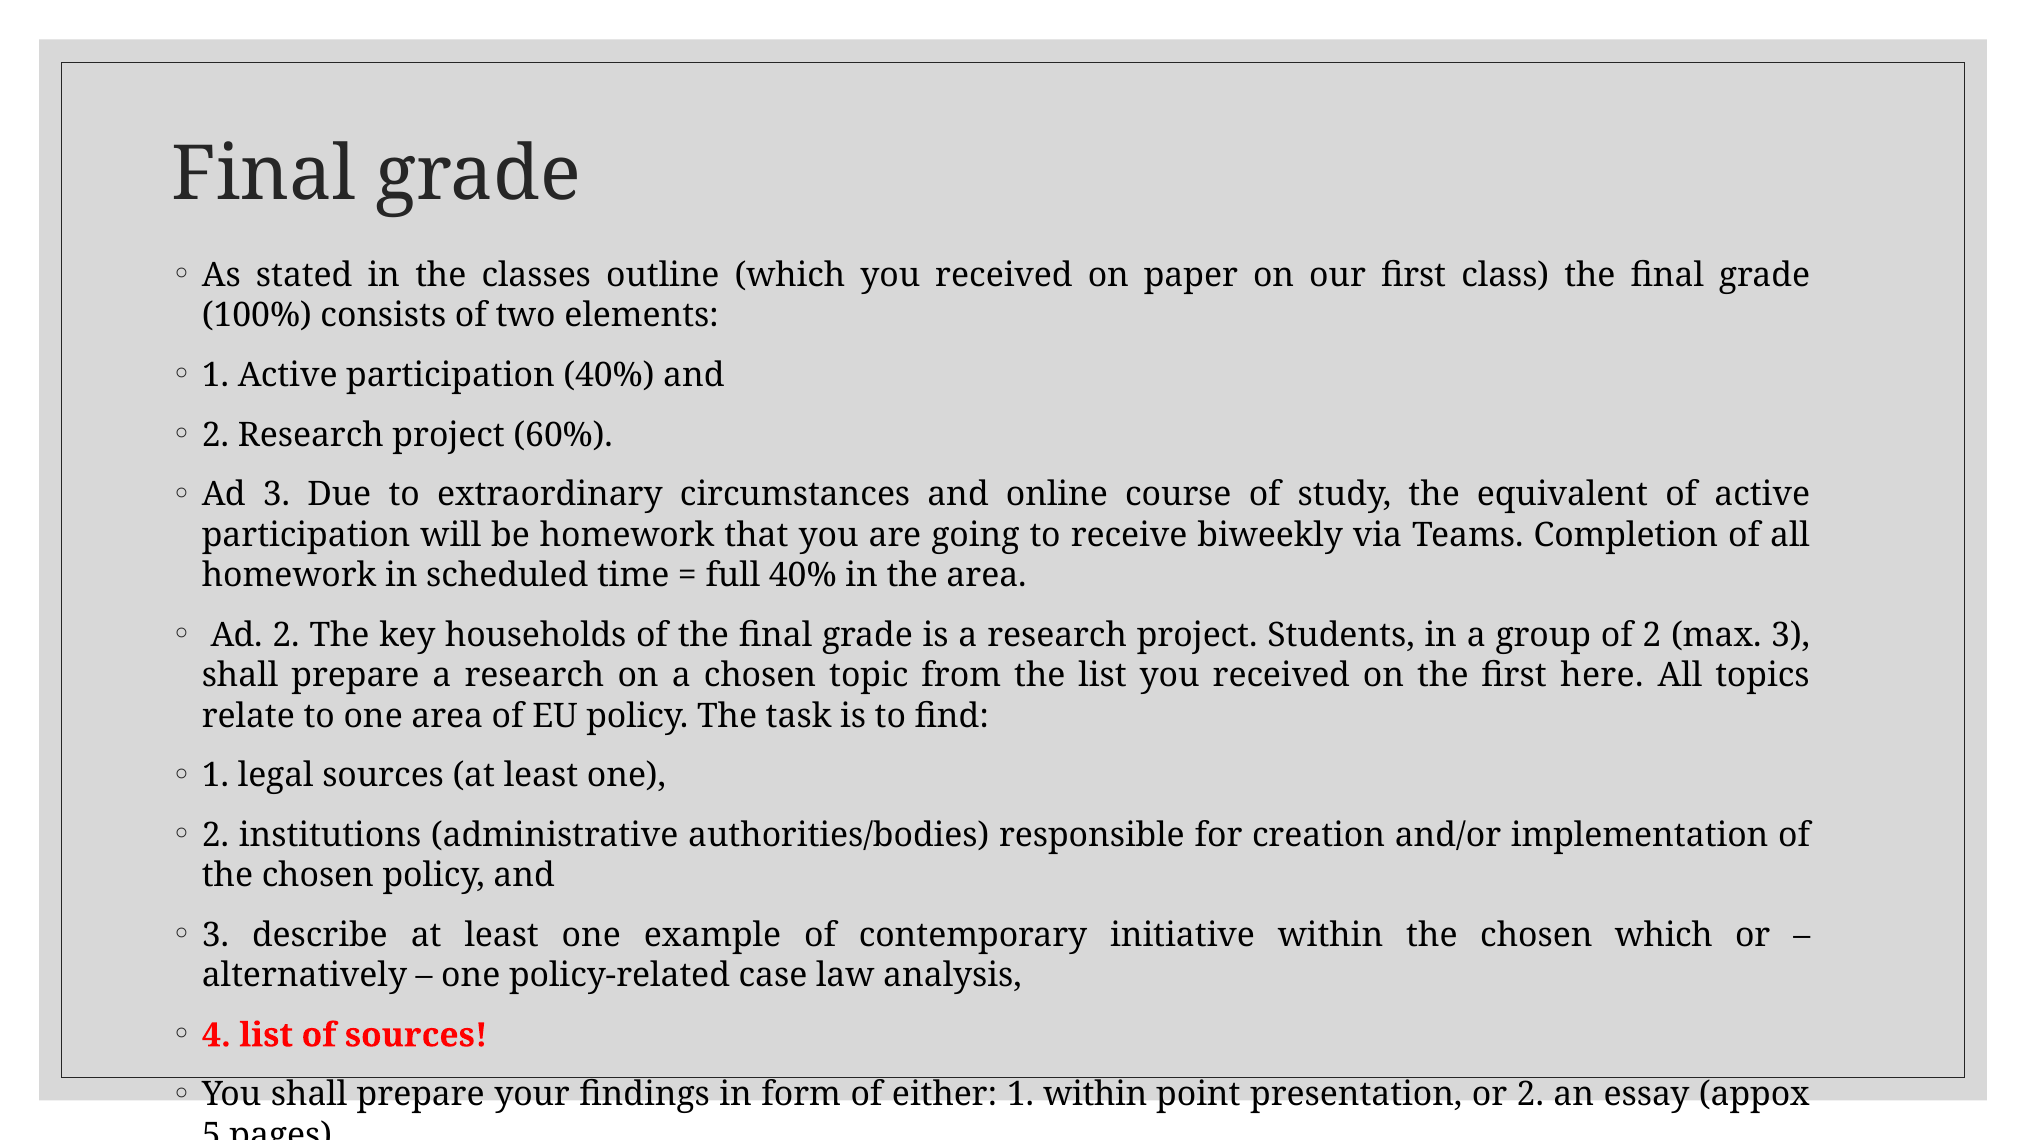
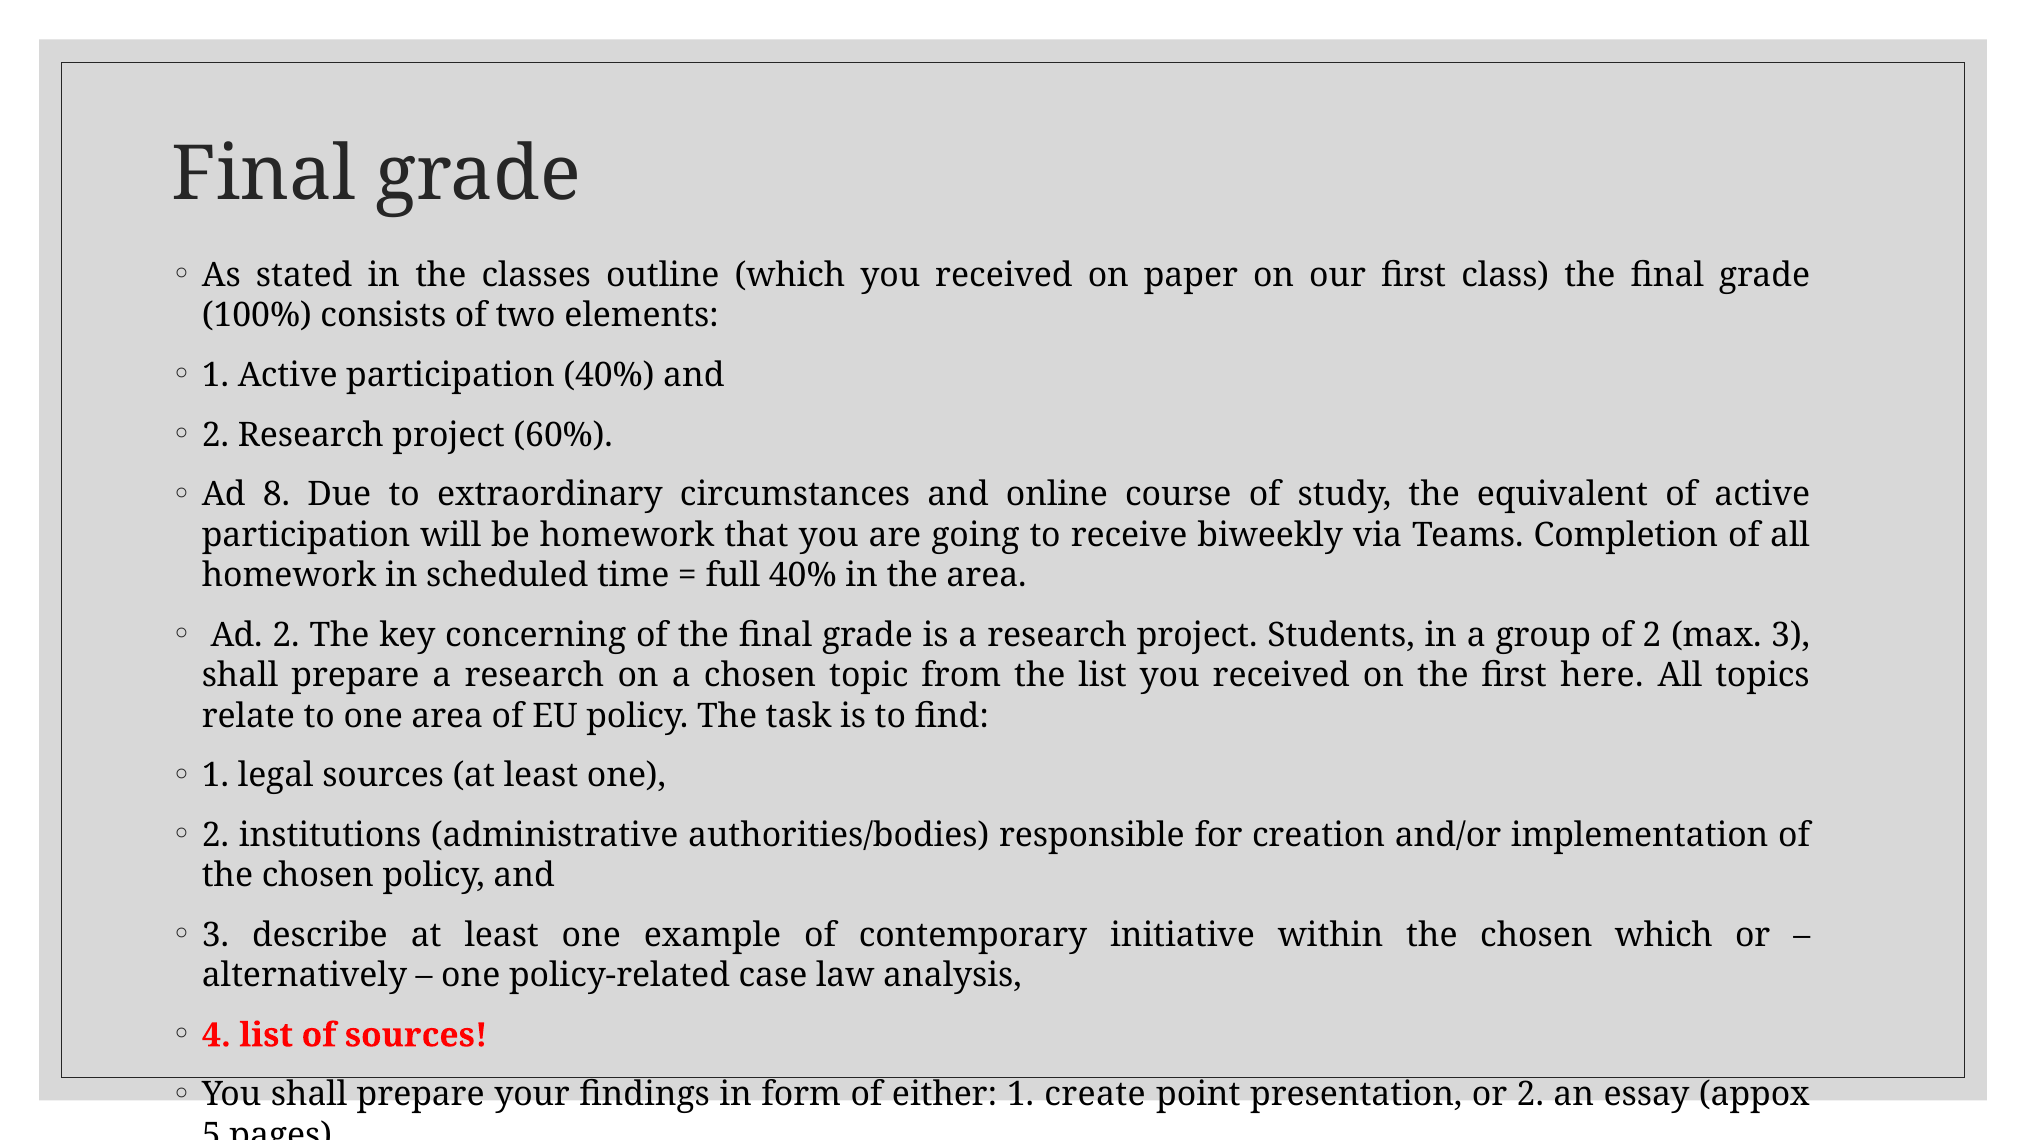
Ad 3: 3 -> 8 (277, 494)
households: households -> concerning (536, 635)
1 within: within -> create (1095, 1094)
